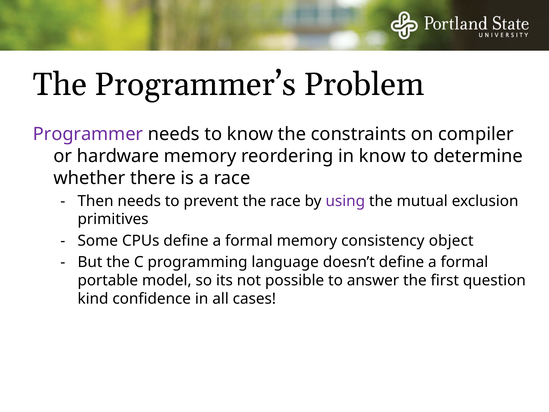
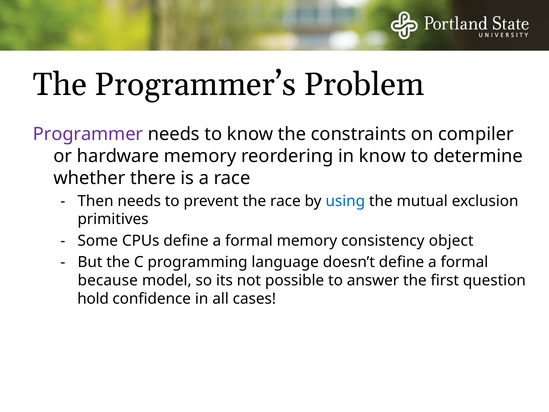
using colour: purple -> blue (345, 201)
portable: portable -> because (108, 280)
kind: kind -> hold (93, 298)
